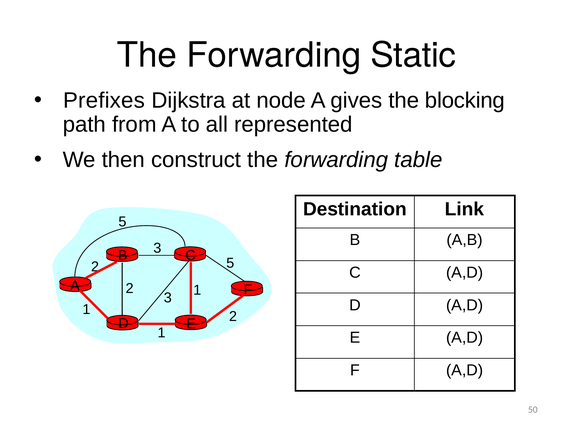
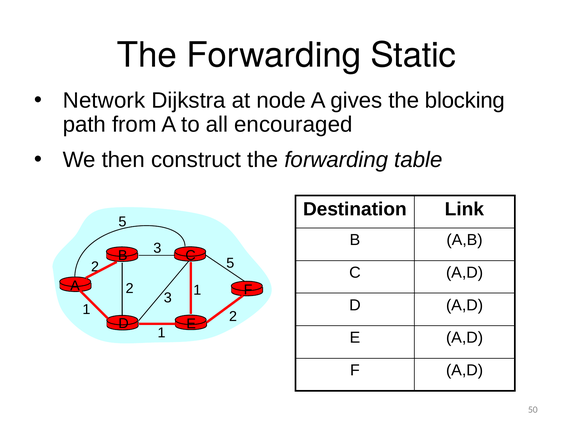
Prefixes: Prefixes -> Network (104, 100)
represented: represented -> encouraged (293, 125)
